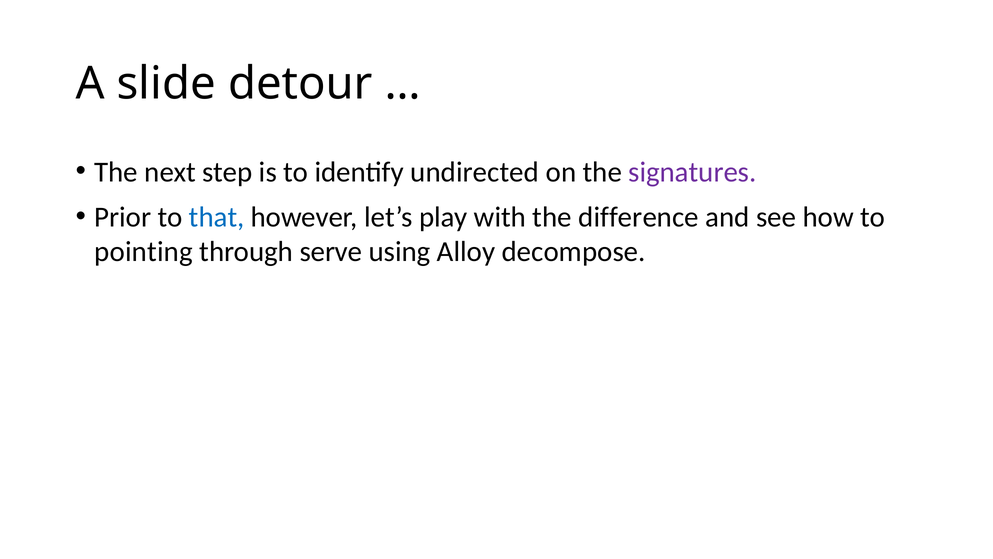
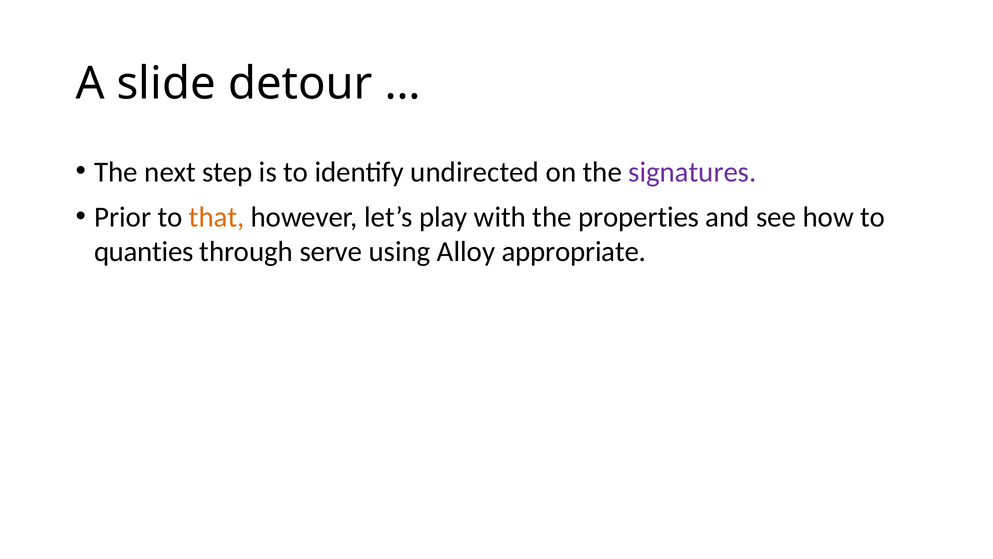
that colour: blue -> orange (217, 217)
difference: difference -> properties (639, 217)
pointing: pointing -> quanties (144, 252)
decompose: decompose -> appropriate (574, 252)
